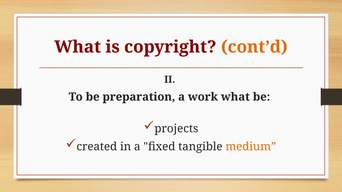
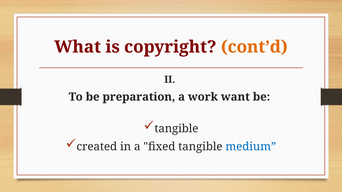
work what: what -> want (235, 97)
projects: projects -> tangible (176, 129)
medium colour: orange -> blue (251, 147)
